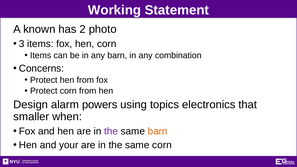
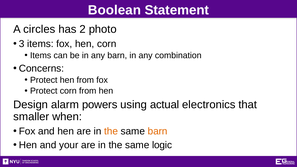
Working: Working -> Boolean (114, 10)
known: known -> circles (39, 29)
topics: topics -> actual (165, 105)
the colour: purple -> orange (111, 131)
same corn: corn -> logic (162, 145)
